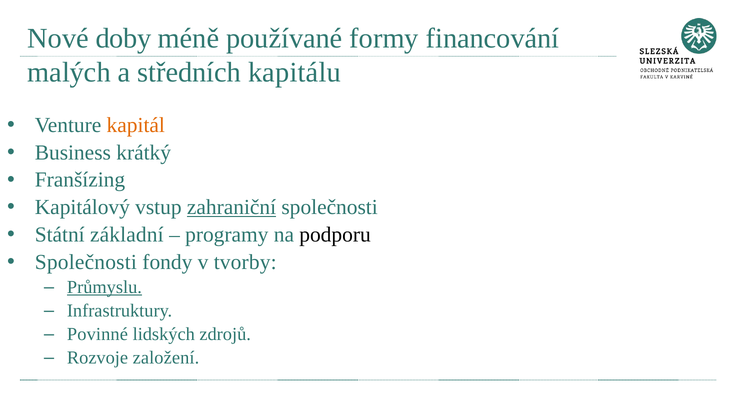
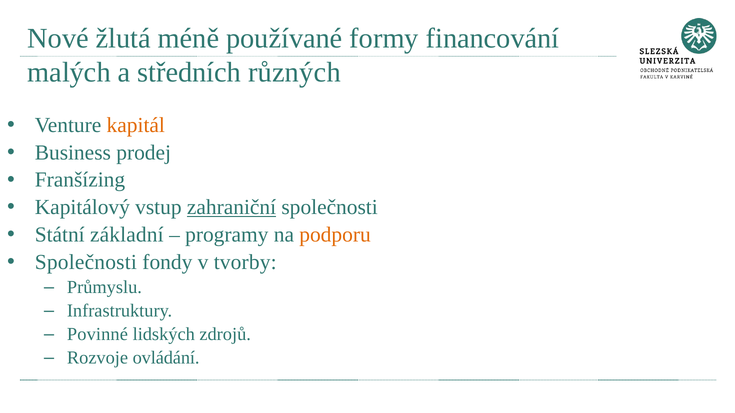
doby: doby -> žlutá (123, 38)
kapitálu: kapitálu -> různých (294, 72)
krátký: krátký -> prodej (144, 153)
podporu colour: black -> orange (335, 235)
Průmyslu underline: present -> none (104, 288)
založení: založení -> ovládání (166, 358)
